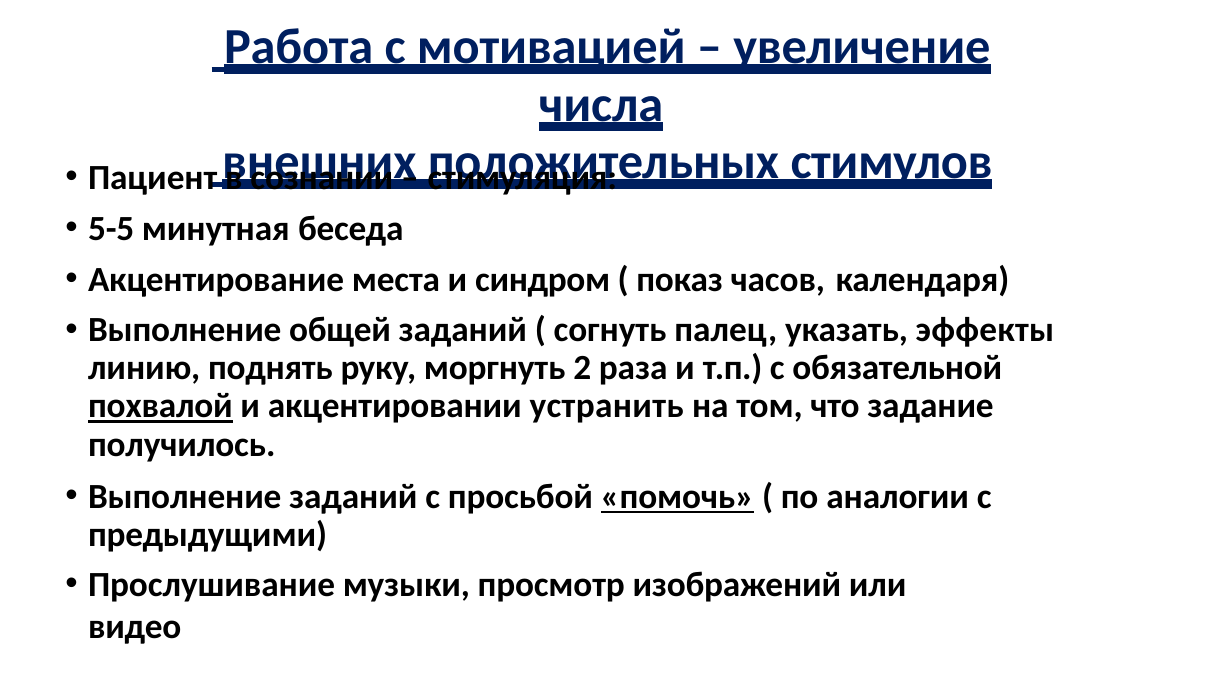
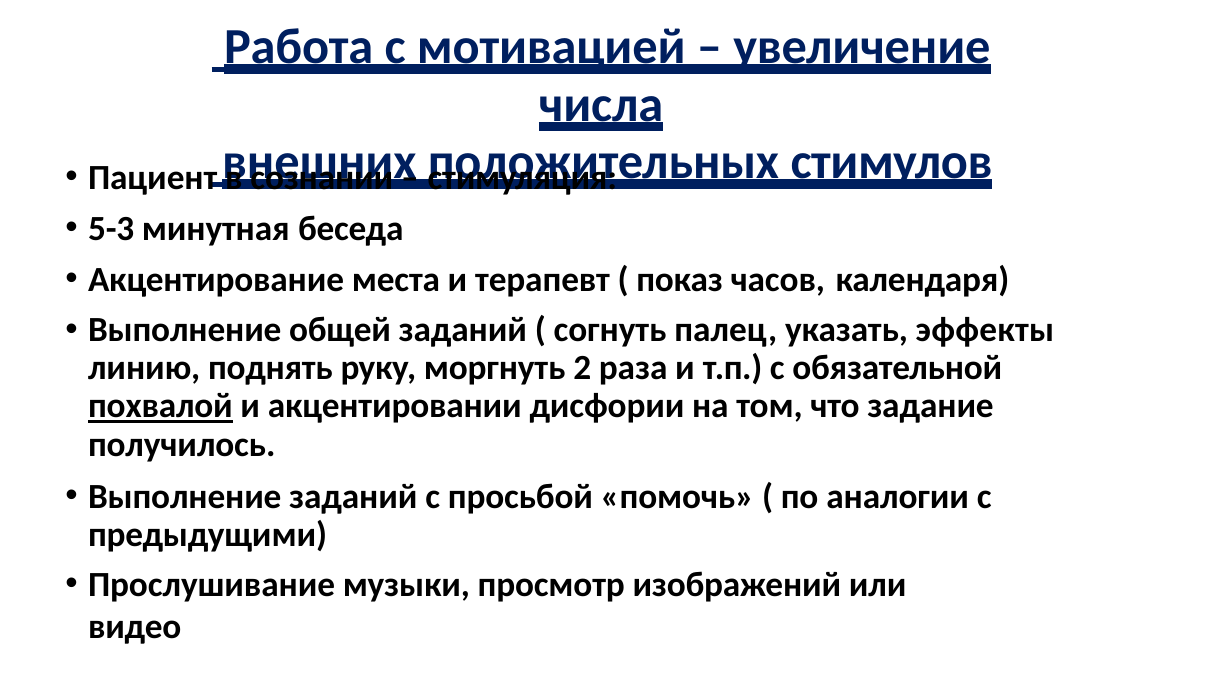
5-5: 5-5 -> 5-3 (111, 229)
синдром: синдром -> терапевт (543, 280)
устранить: устранить -> дисфории (607, 406)
помочь underline: present -> none (677, 496)
